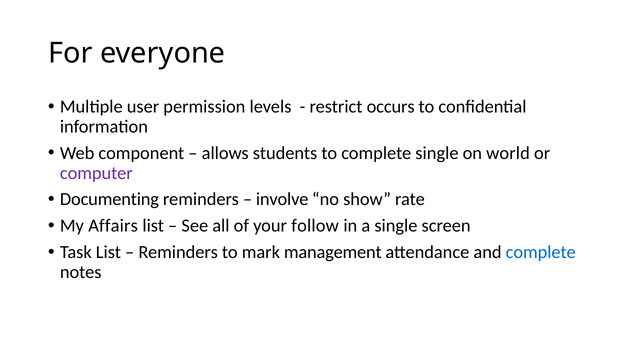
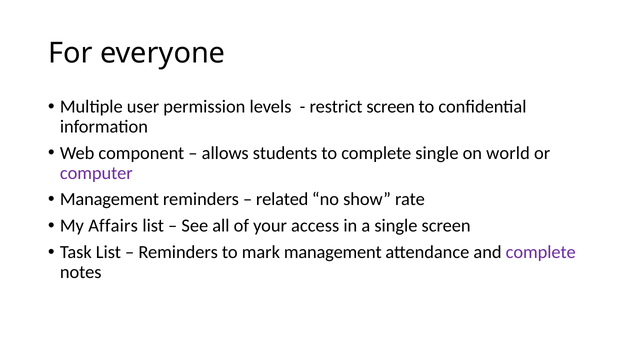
restrict occurs: occurs -> screen (391, 107)
Documenting: Documenting -> Management (109, 199)
involve: involve -> related (282, 199)
follow: follow -> access (315, 226)
complete colour: blue -> purple (541, 252)
